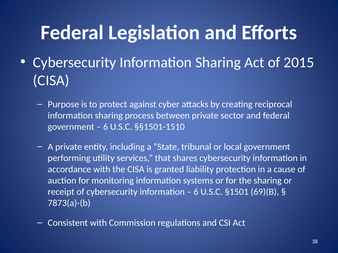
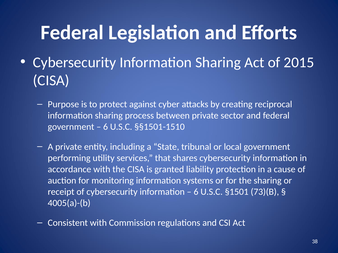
69)(B: 69)(B -> 73)(B (265, 192)
7873(a)-(b: 7873(a)-(b -> 4005(a)-(b (69, 203)
